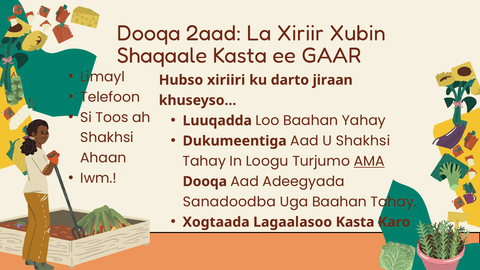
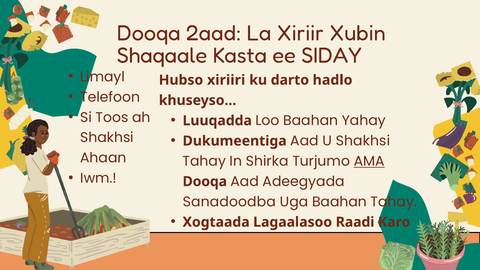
GAAR: GAAR -> SIDAY (332, 55)
jiraan: jiraan -> hadlo (333, 80)
Loogu: Loogu -> Shirka (267, 161)
Lagaalasoo Kasta: Kasta -> Raadi (355, 222)
